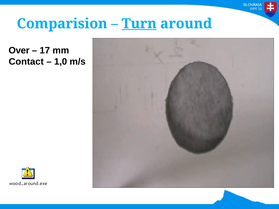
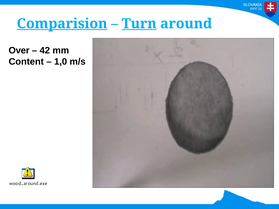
Comparision underline: none -> present (62, 24)
17: 17 -> 42 (45, 51)
Contact: Contact -> Content (26, 62)
